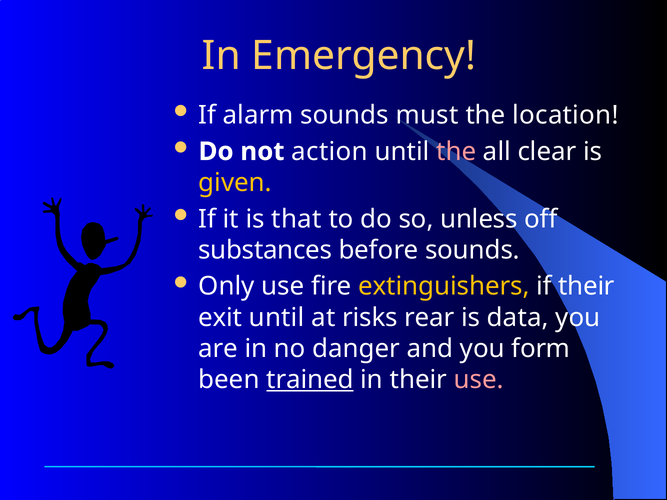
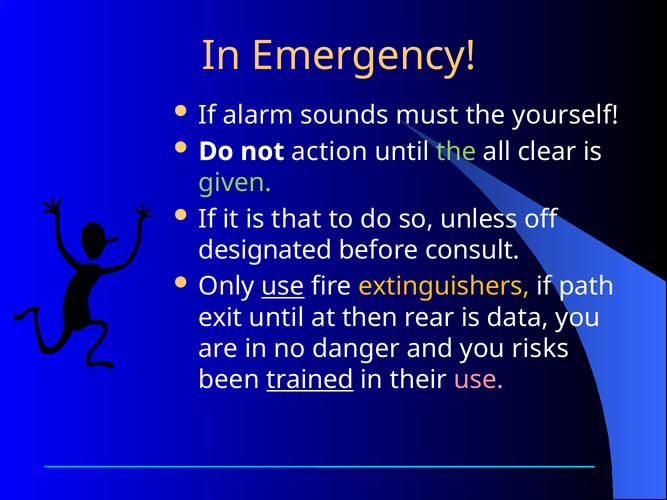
location: location -> yourself (566, 115)
the colour: pink -> light green (456, 152)
given colour: yellow -> light green (235, 183)
substances: substances -> designated (265, 250)
before sounds: sounds -> consult (472, 250)
use underline: none -> present (283, 287)
if their: their -> path (586, 287)
risks: risks -> then (370, 318)
form: form -> risks (541, 349)
